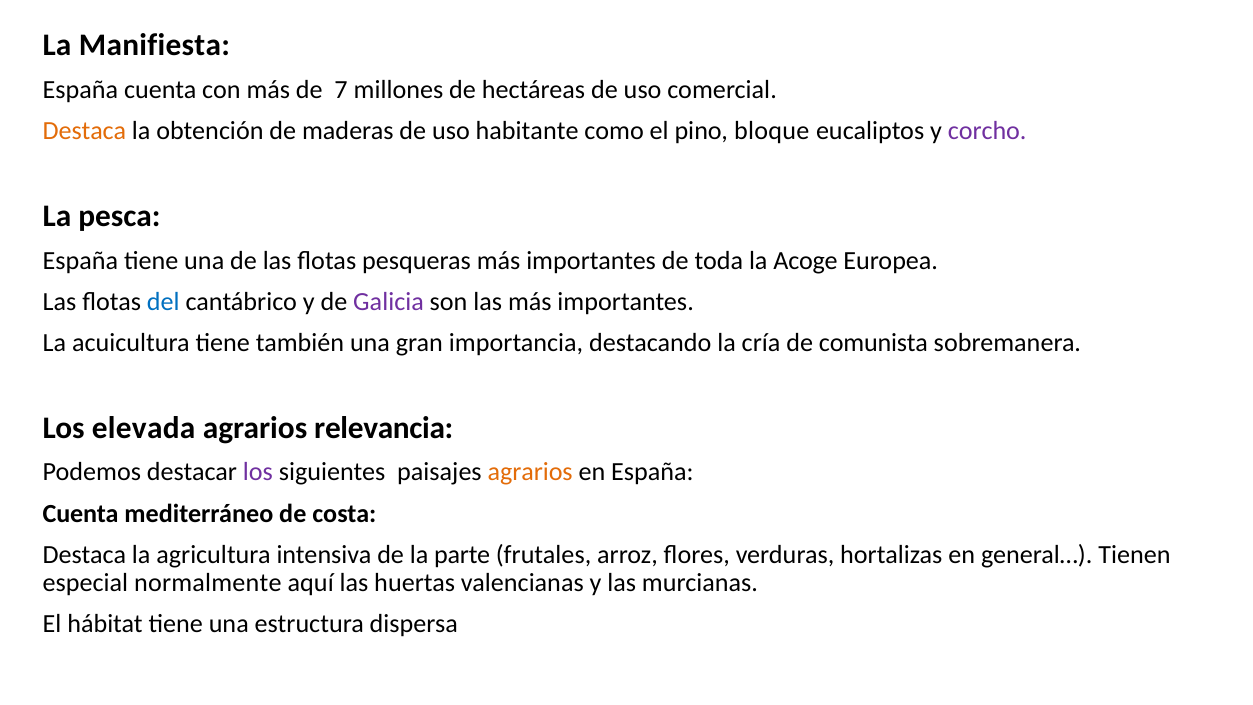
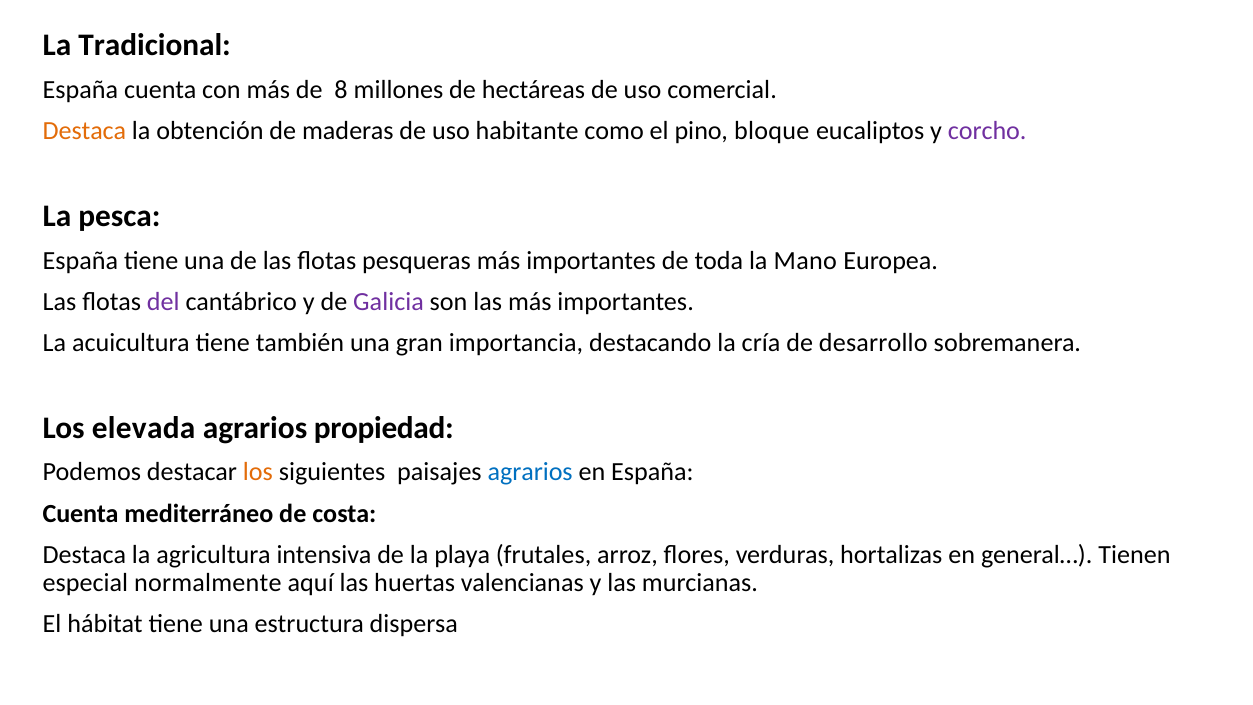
Manifiesta: Manifiesta -> Tradicional (155, 46)
7: 7 -> 8 (341, 90)
Acoge: Acoge -> Mano (805, 260)
del colour: blue -> purple (163, 302)
comunista: comunista -> desarrollo (873, 343)
relevancia: relevancia -> propiedad (384, 428)
los colour: purple -> orange (258, 472)
agrarios colour: orange -> blue (530, 472)
parte: parte -> playa (462, 555)
